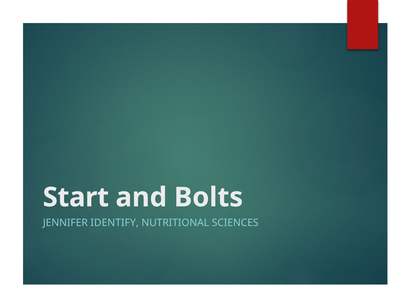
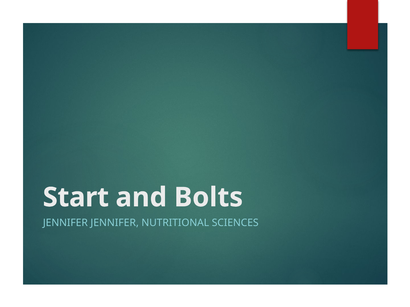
JENNIFER IDENTIFY: IDENTIFY -> JENNIFER (115, 223)
